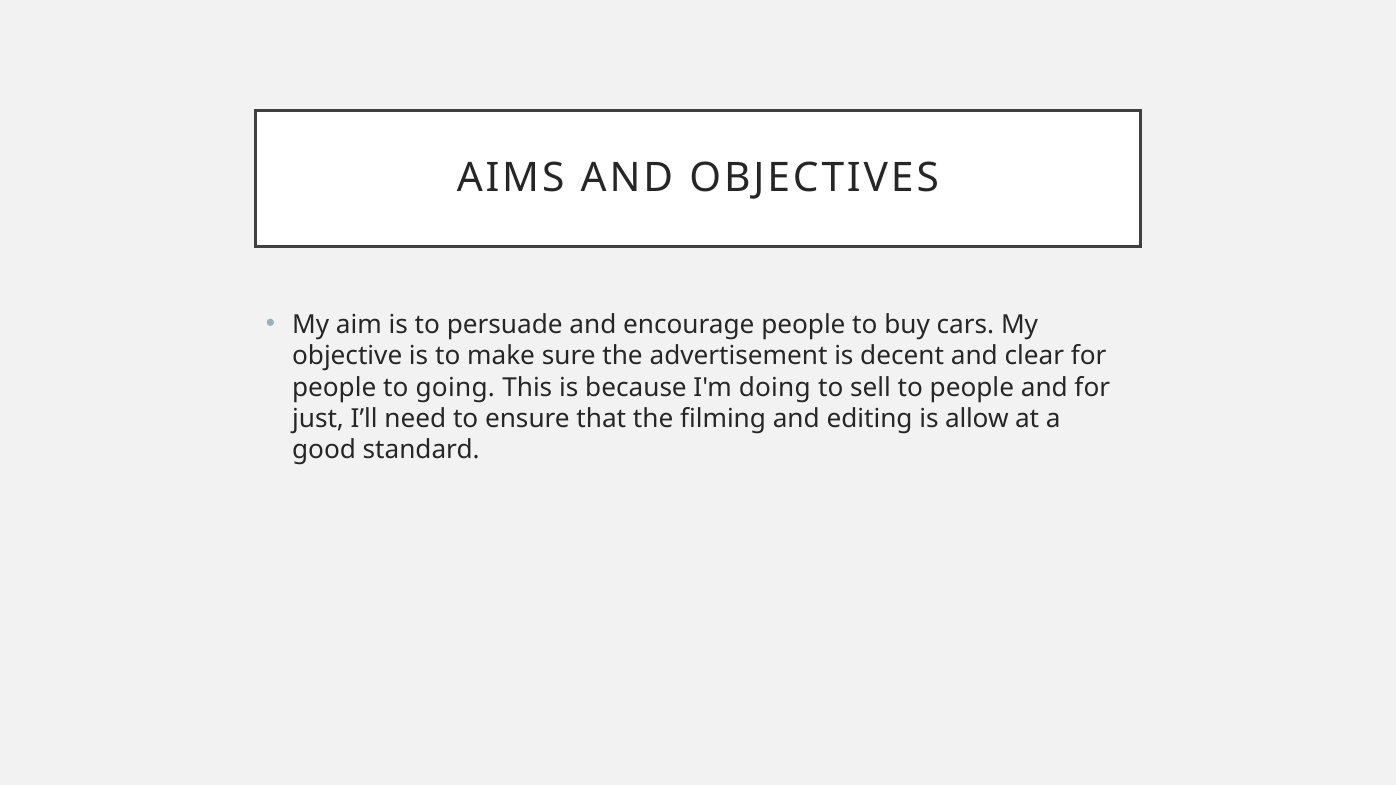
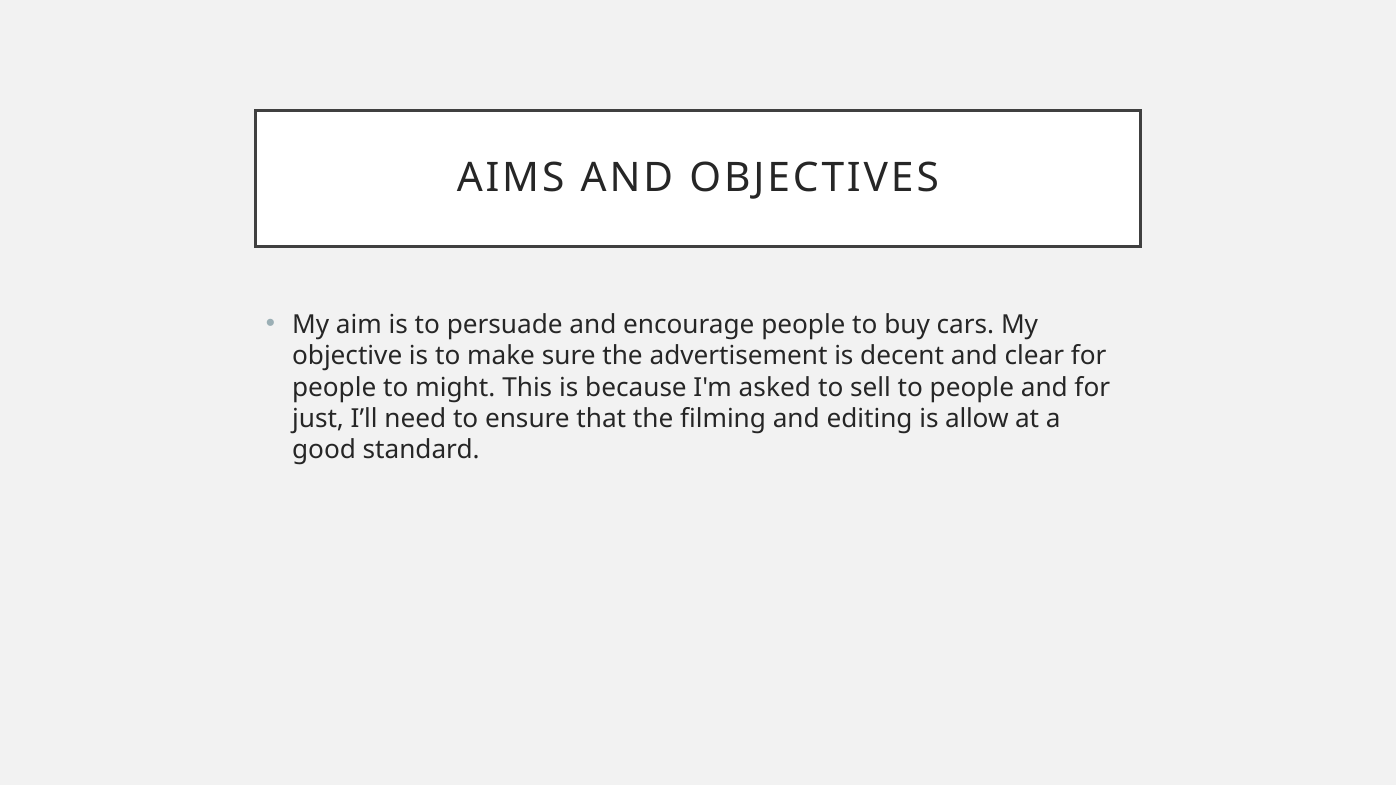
going: going -> might (455, 388)
doing: doing -> asked (775, 388)
